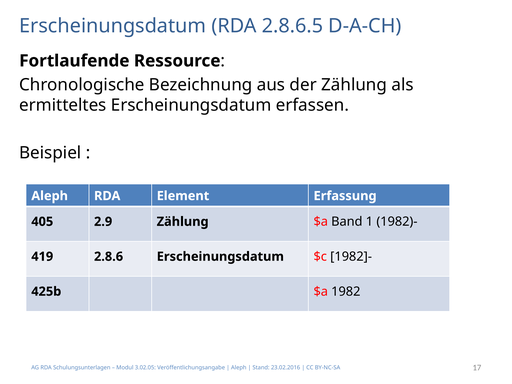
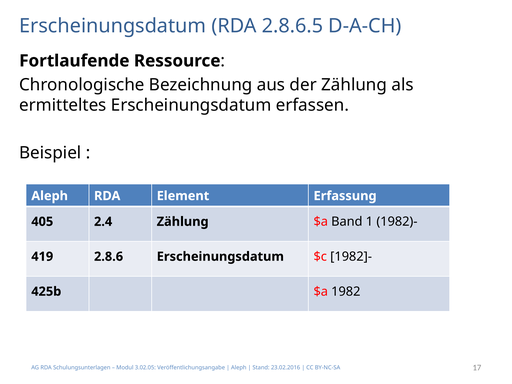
2.9: 2.9 -> 2.4 (103, 222)
